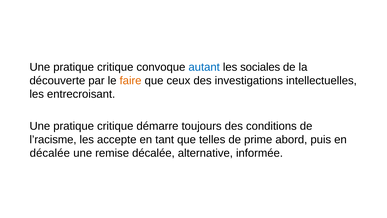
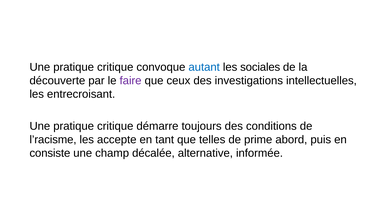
faire colour: orange -> purple (131, 80)
décalée: décalée -> consiste (50, 153)
remise: remise -> champ (112, 153)
